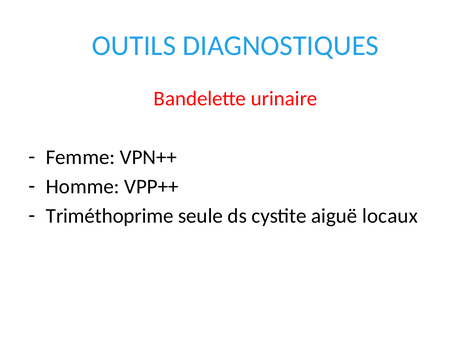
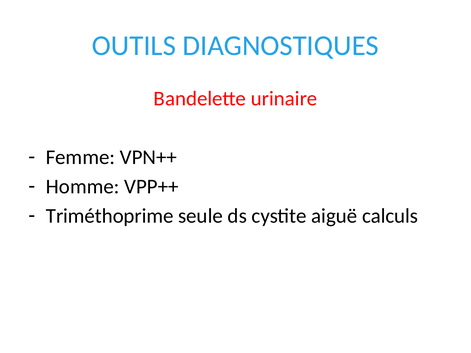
locaux: locaux -> calculs (390, 216)
